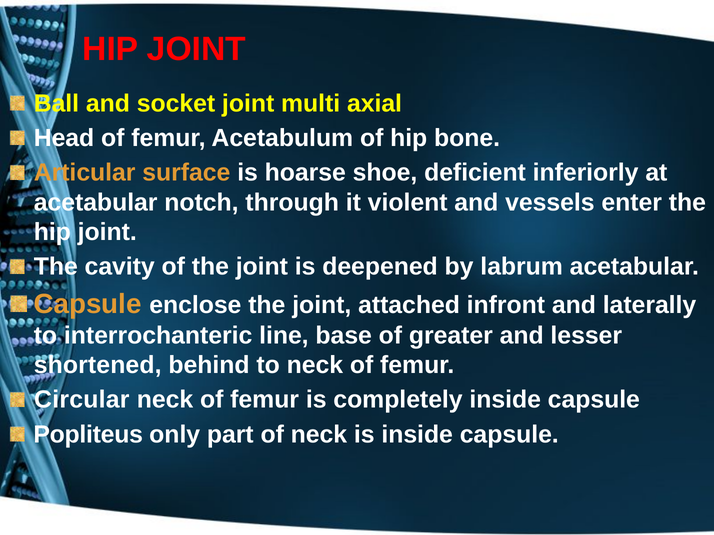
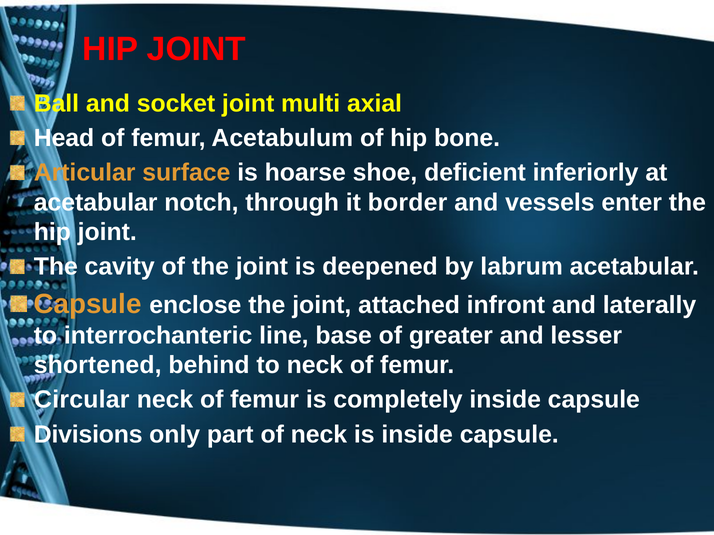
violent: violent -> border (408, 203)
Popliteus: Popliteus -> Divisions (88, 435)
